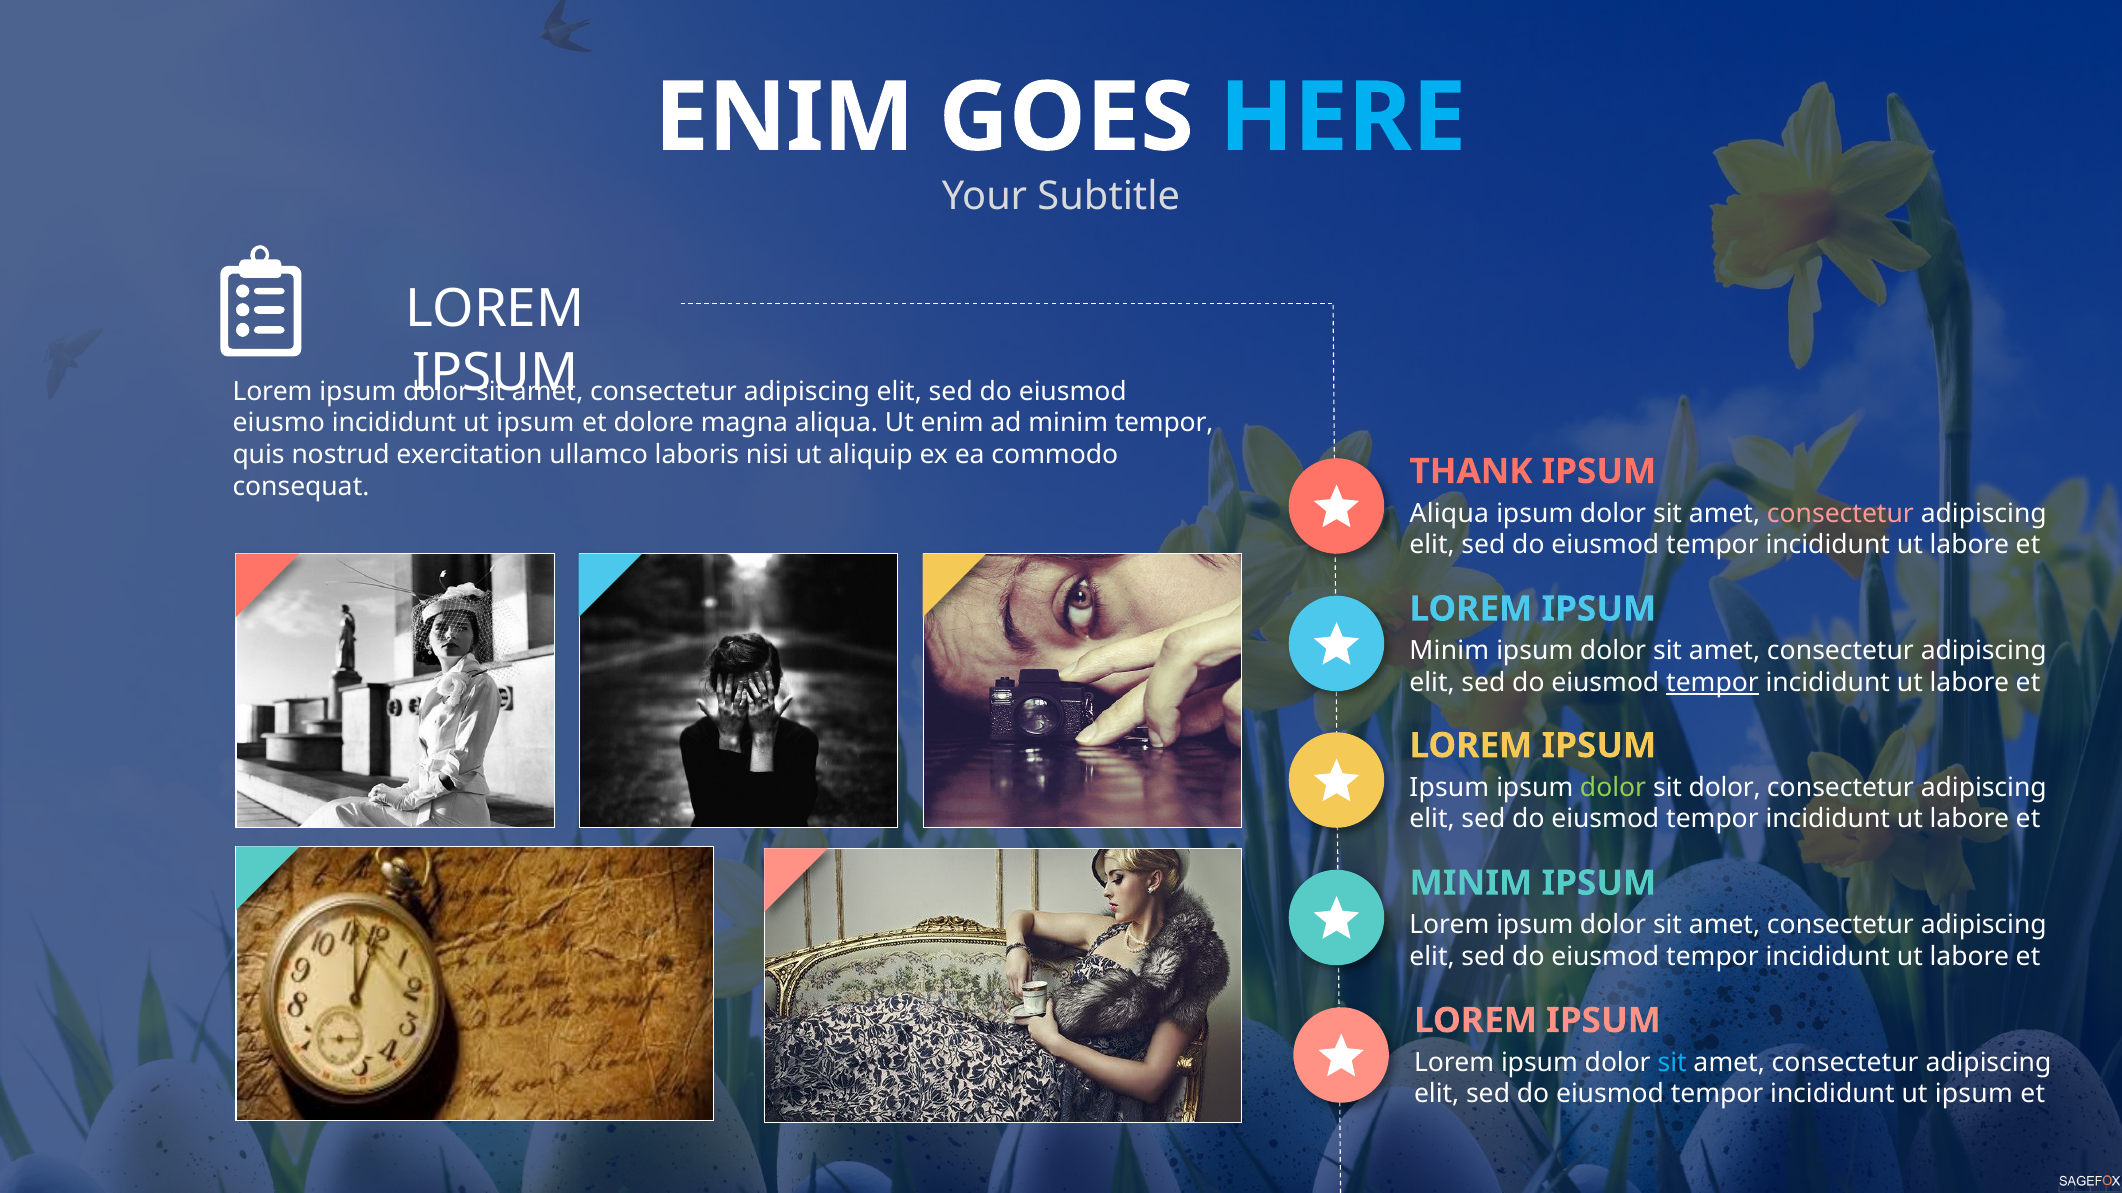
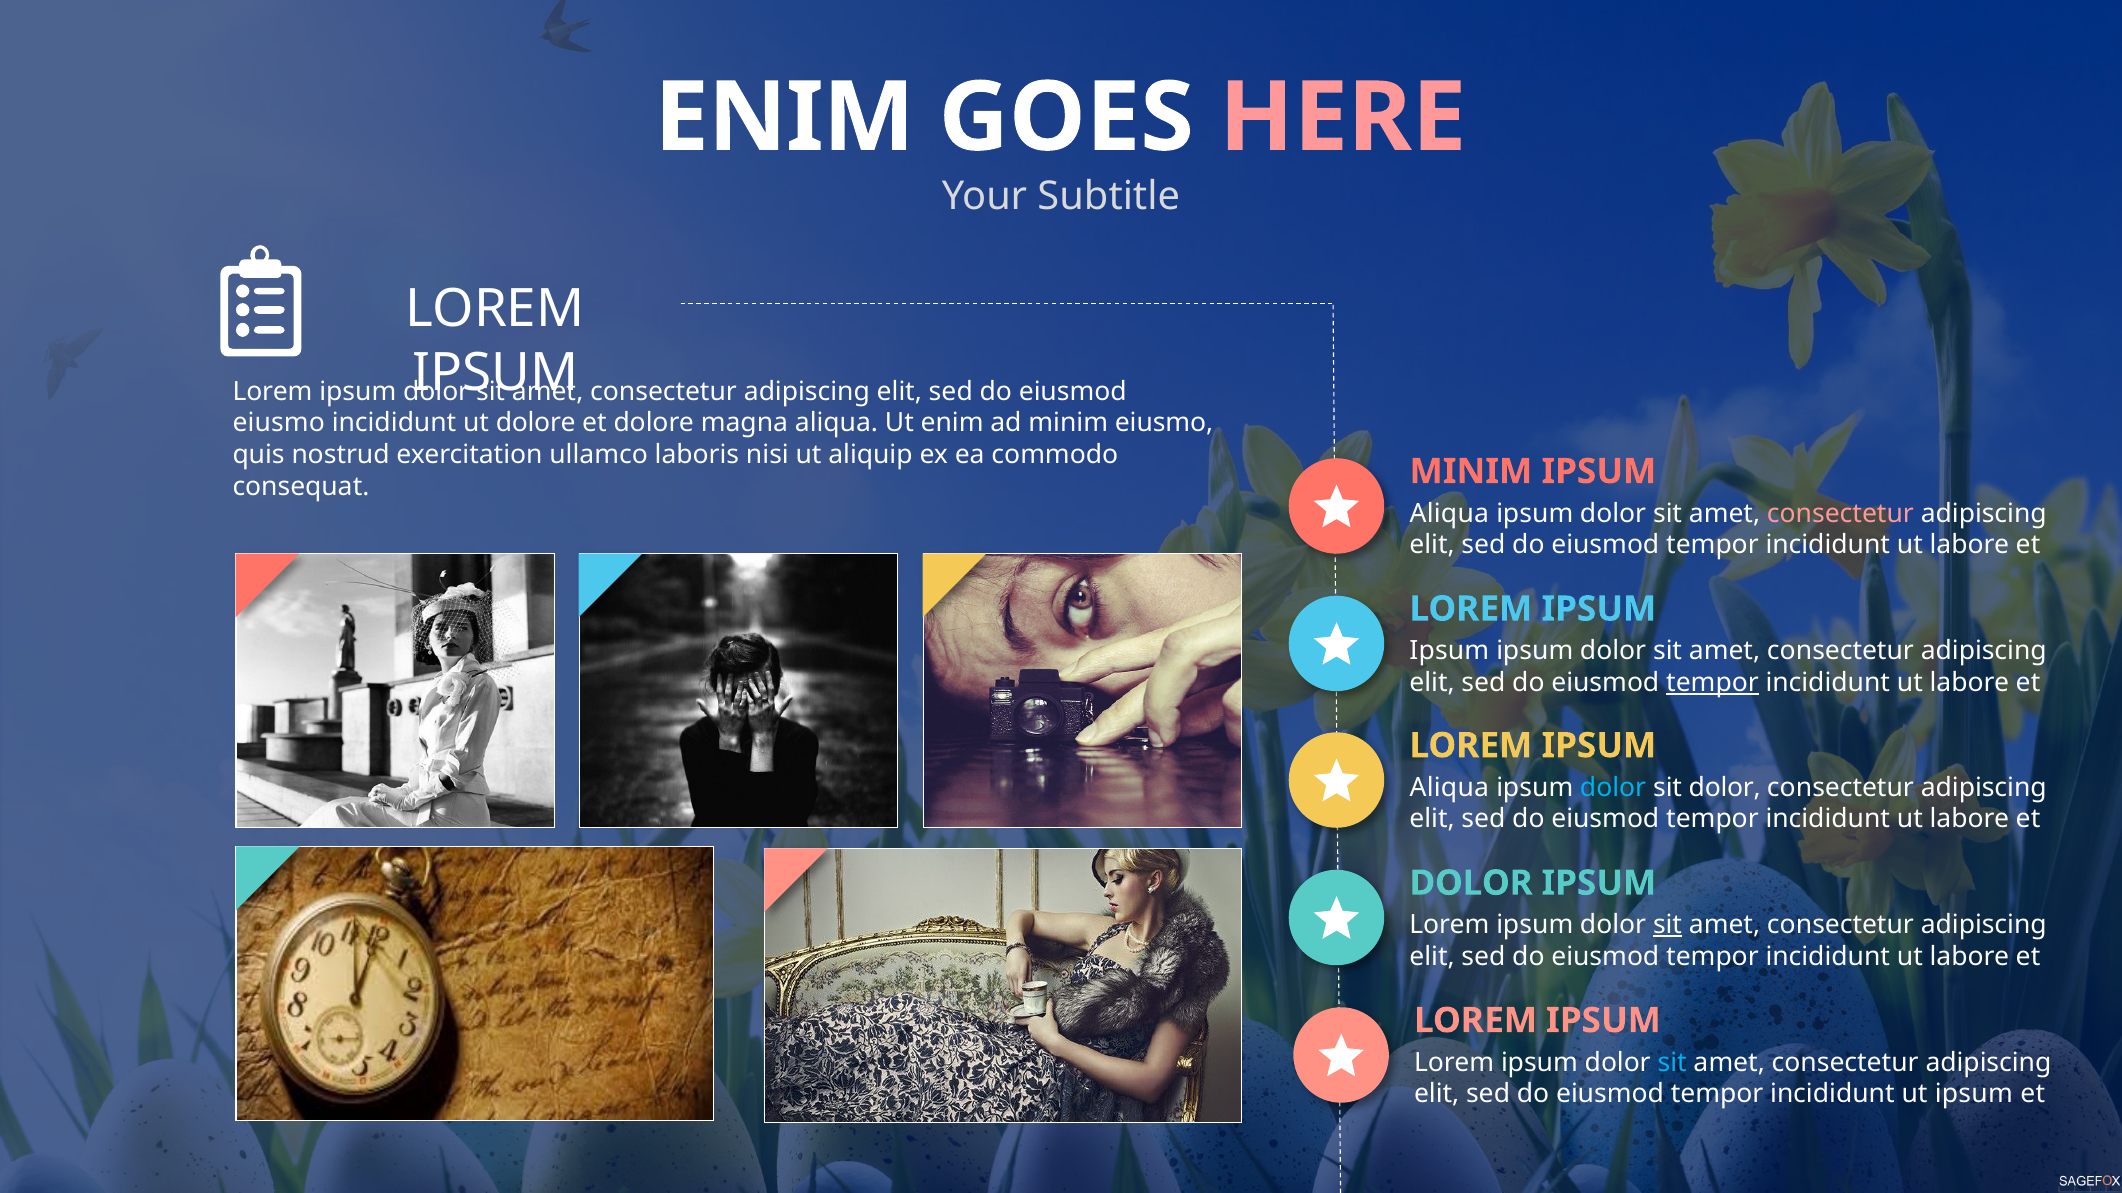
HERE colour: light blue -> pink (1343, 118)
ipsum: ipsum -> dolore (536, 423)
minim tempor: tempor -> eiusmo (1164, 423)
THANK: THANK -> MINIM (1471, 472)
Minim: Minim -> Ipsum (1449, 651)
Ipsum: Ipsum -> Aliqua (1449, 788)
dolor colour: light green -> light blue (1613, 788)
MINIM: MINIM -> DOLOR (1471, 884)
sit underline: none -> present (1668, 925)
